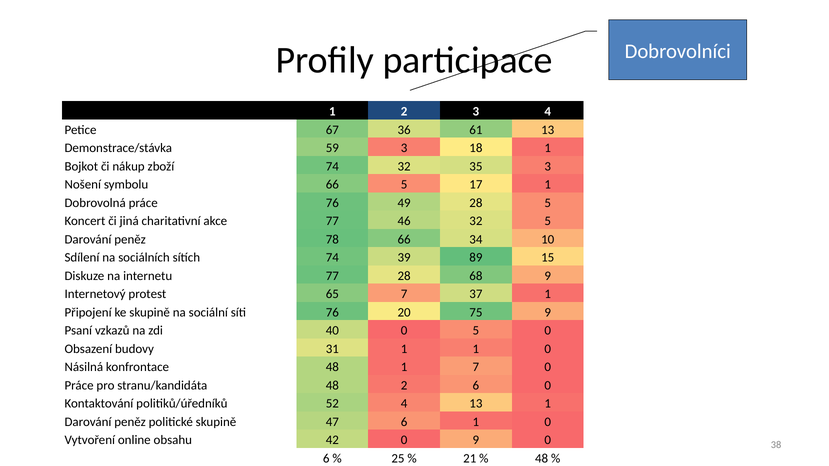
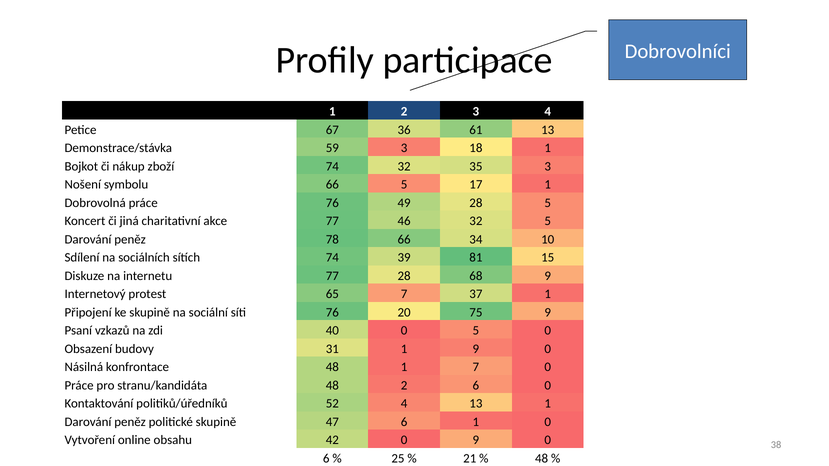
89: 89 -> 81 (476, 258)
1 1: 1 -> 9 (476, 349)
